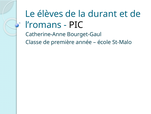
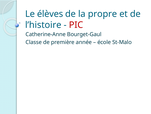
durant: durant -> propre (102, 14)
l’romans: l’romans -> l’histoire (43, 25)
PIC colour: black -> red (76, 25)
